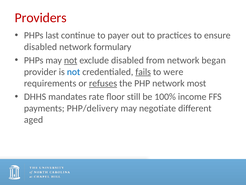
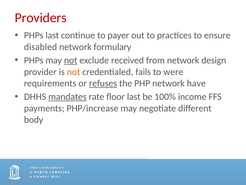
exclude disabled: disabled -> received (128, 60)
began: began -> design (214, 60)
not colour: blue -> orange (74, 72)
fails underline: present -> none (143, 72)
most: most -> have (196, 83)
mandates underline: none -> present (67, 97)
floor still: still -> last (134, 97)
PHP/delivery: PHP/delivery -> PHP/increase (93, 108)
aged: aged -> body (34, 120)
